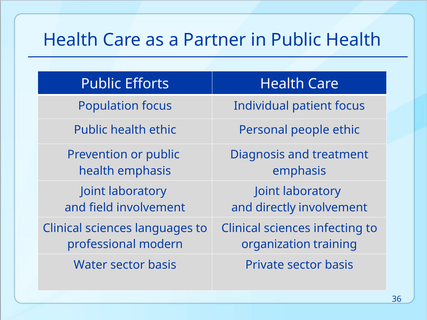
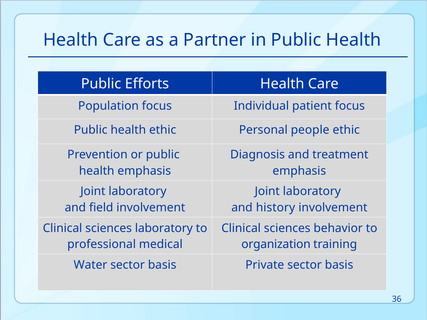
directly: directly -> history (276, 208)
sciences languages: languages -> laboratory (164, 228)
infecting: infecting -> behavior (338, 228)
modern: modern -> medical (161, 245)
